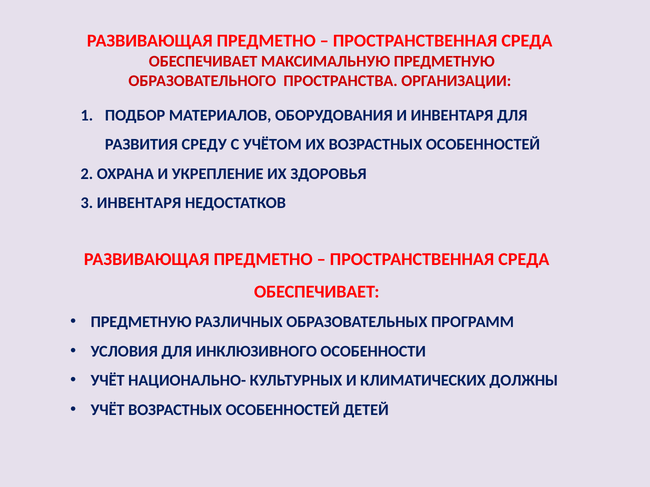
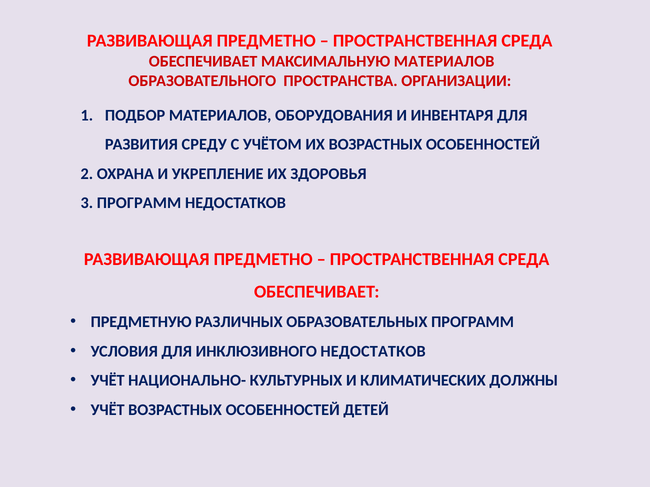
МАКСИМАЛЬНУЮ ПРЕДМЕТНУЮ: ПРЕДМЕТНУЮ -> МАТЕРИАЛОВ (444, 61)
3 ИНВЕНТАРЯ: ИНВЕНТАРЯ -> ПРОГРАММ (139, 203)
ИНКЛЮЗИВНОГО ОСОБЕННОСТИ: ОСОБЕННОСТИ -> НЕДОСТАТКОВ (373, 352)
